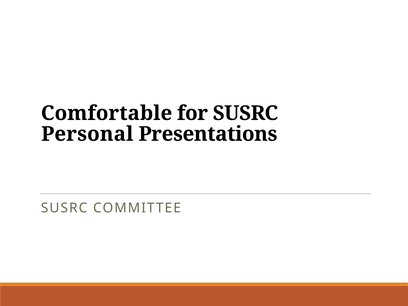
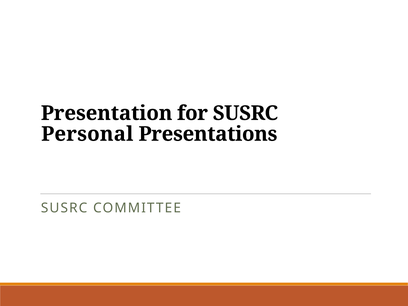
Comfortable: Comfortable -> Presentation (107, 113)
